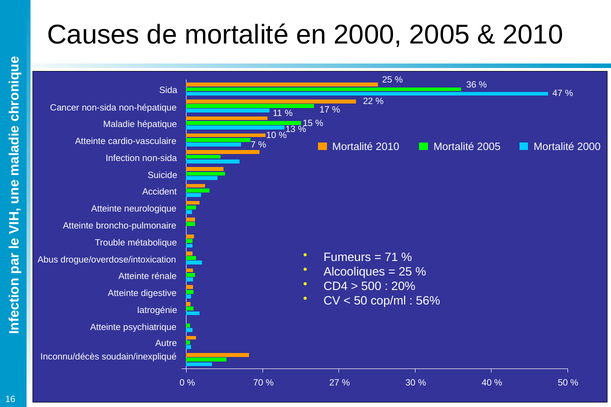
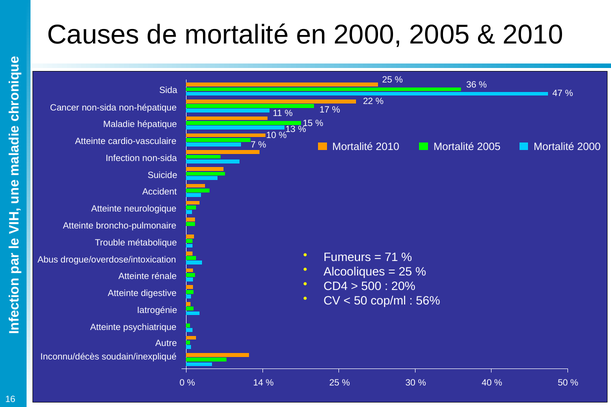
70: 70 -> 14 (258, 383)
27: 27 -> 25 (334, 383)
